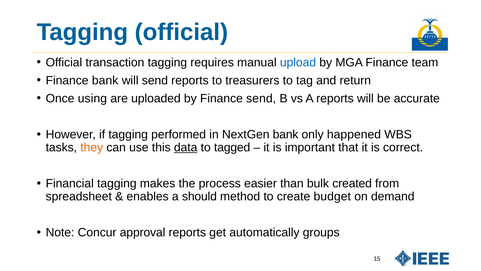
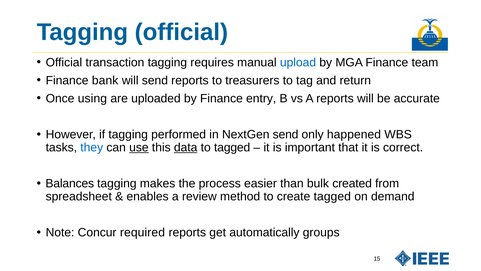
Finance send: send -> entry (261, 98)
NextGen bank: bank -> send (286, 134)
they colour: orange -> blue (92, 147)
use underline: none -> present (139, 147)
Financial: Financial -> Balances (70, 183)
should: should -> review (199, 196)
create budget: budget -> tagged (332, 196)
approval: approval -> required (142, 232)
